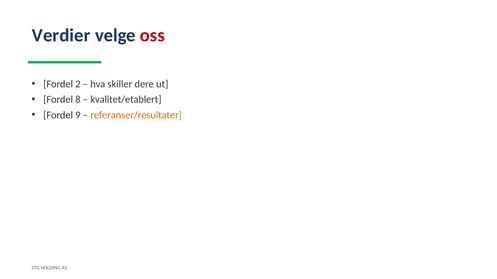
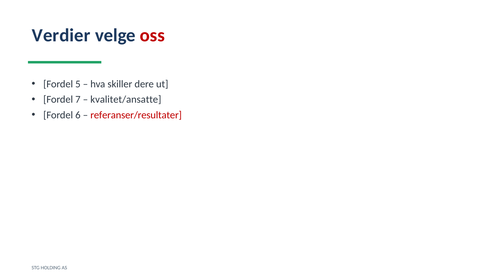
2: 2 -> 5 (78, 84)
8: 8 -> 7 (78, 100)
kvalitet/etablert: kvalitet/etablert -> kvalitet/ansatte (126, 100)
9: 9 -> 6 (78, 115)
referanser/resultater colour: orange -> red (136, 115)
